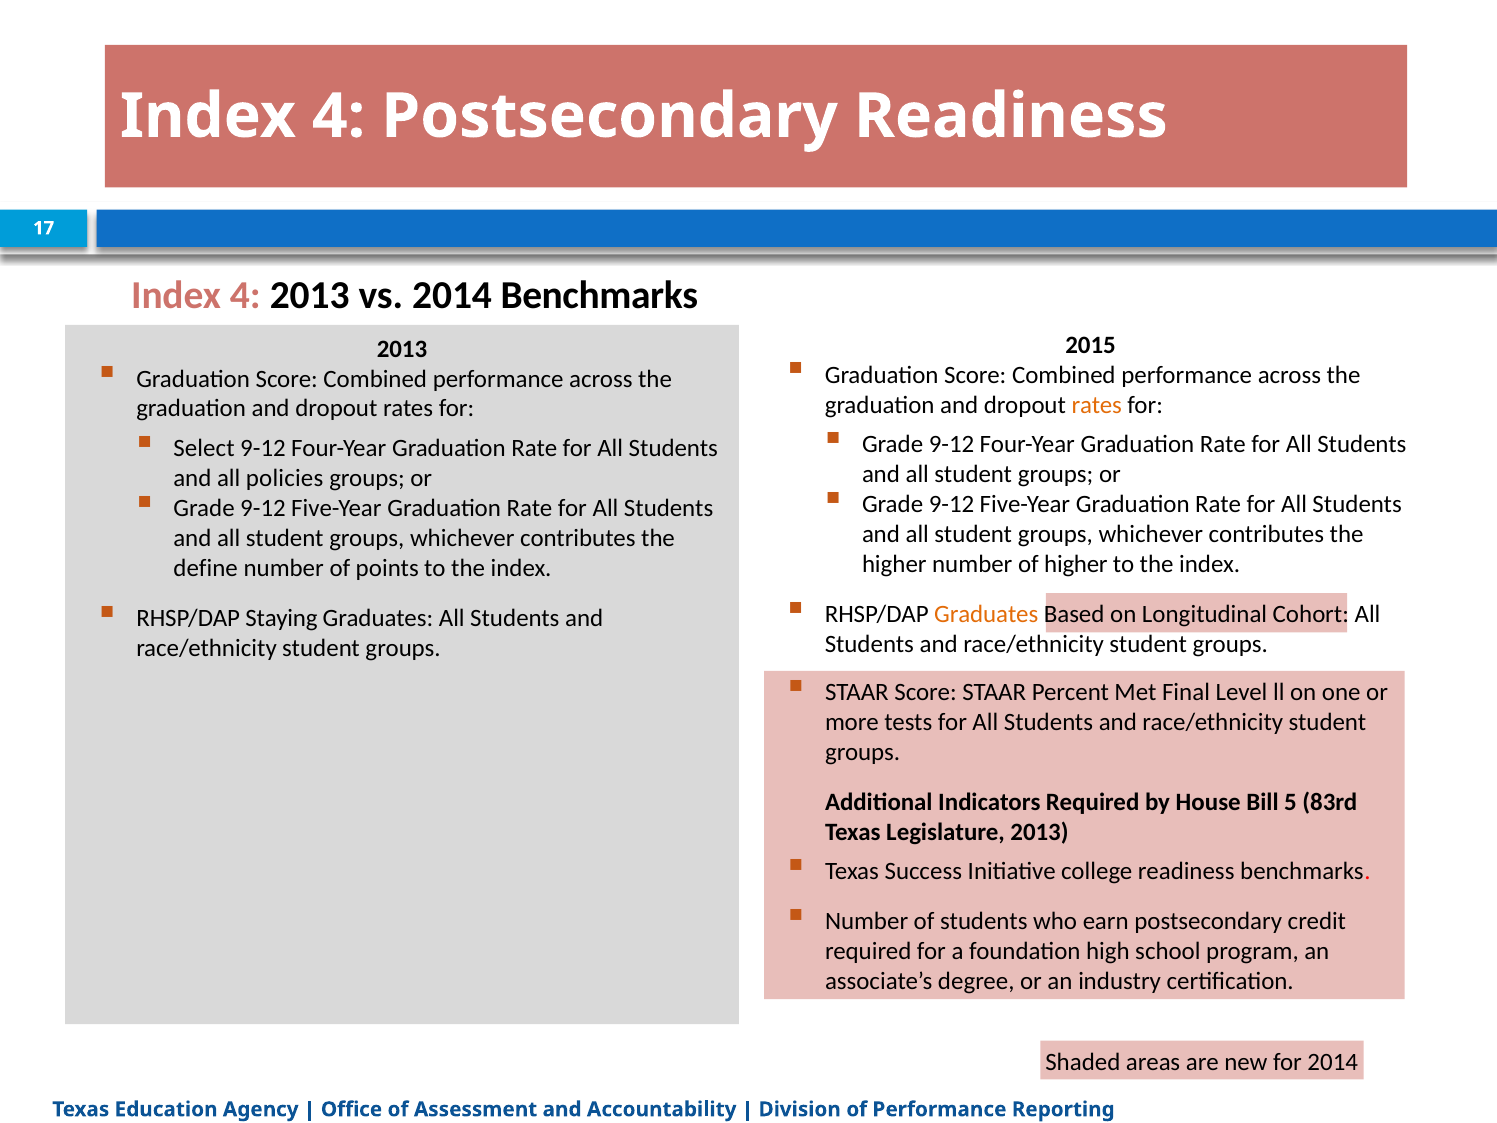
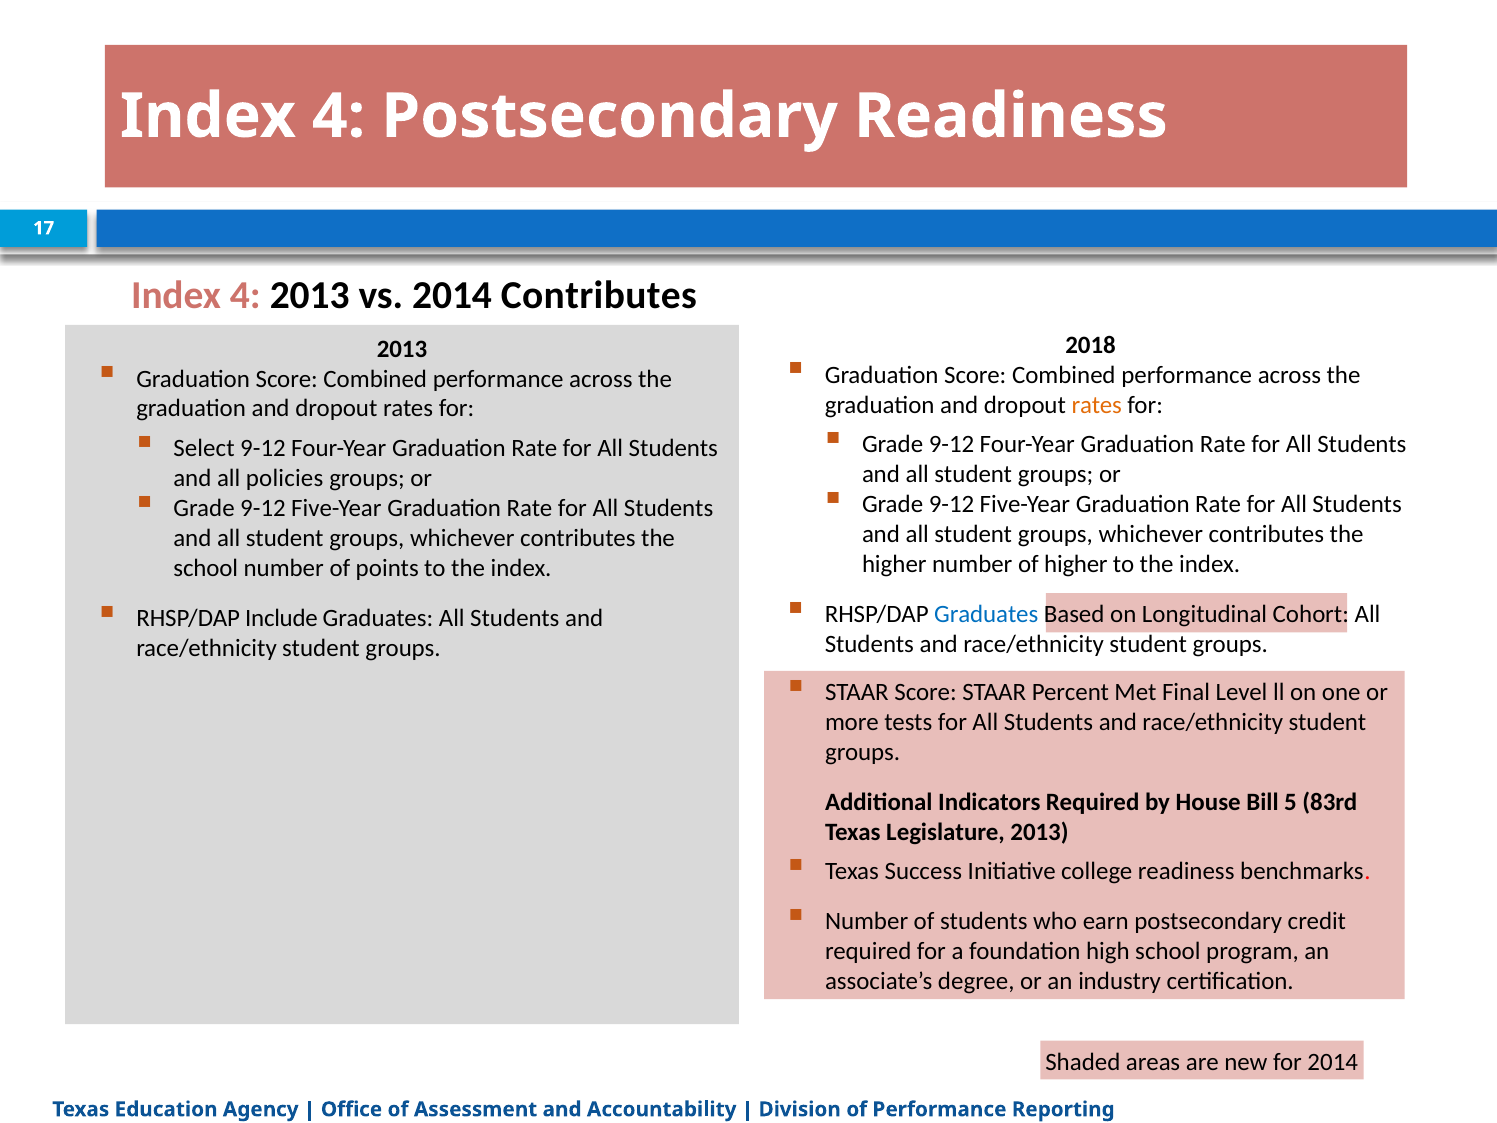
2014 Benchmarks: Benchmarks -> Contributes (599, 296)
2015: 2015 -> 2018 (1091, 345)
define: define -> school (206, 568)
Graduates colour: orange -> blue (986, 614)
Staying: Staying -> Include (281, 618)
